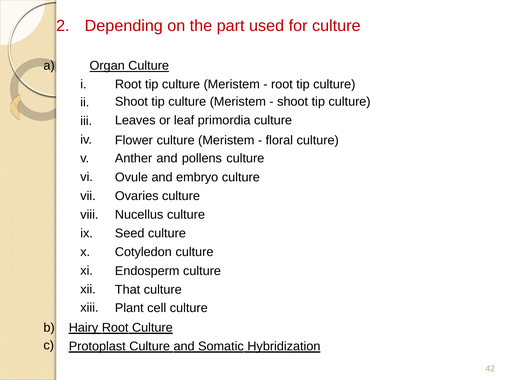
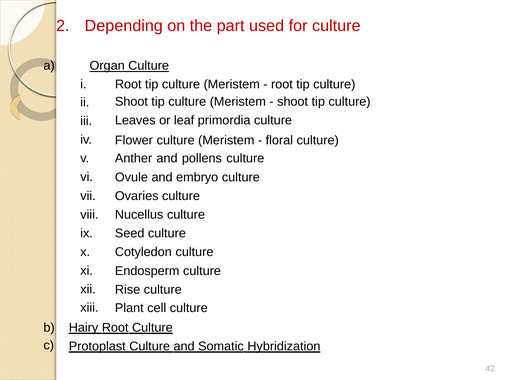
That: That -> Rise (128, 290)
